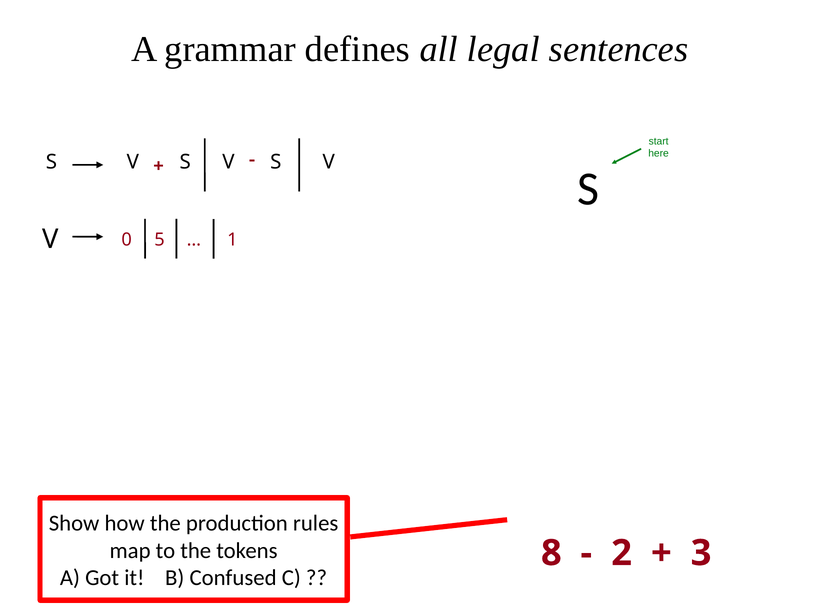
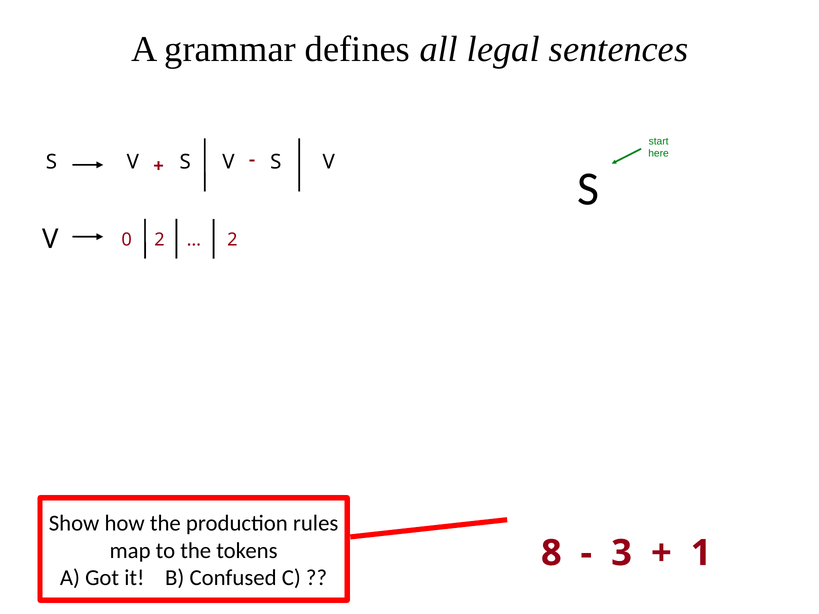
0 5: 5 -> 2 (159, 240)
1: 1 -> 2 (232, 240)
2: 2 -> 3 (622, 553)
3: 3 -> 1 (701, 553)
